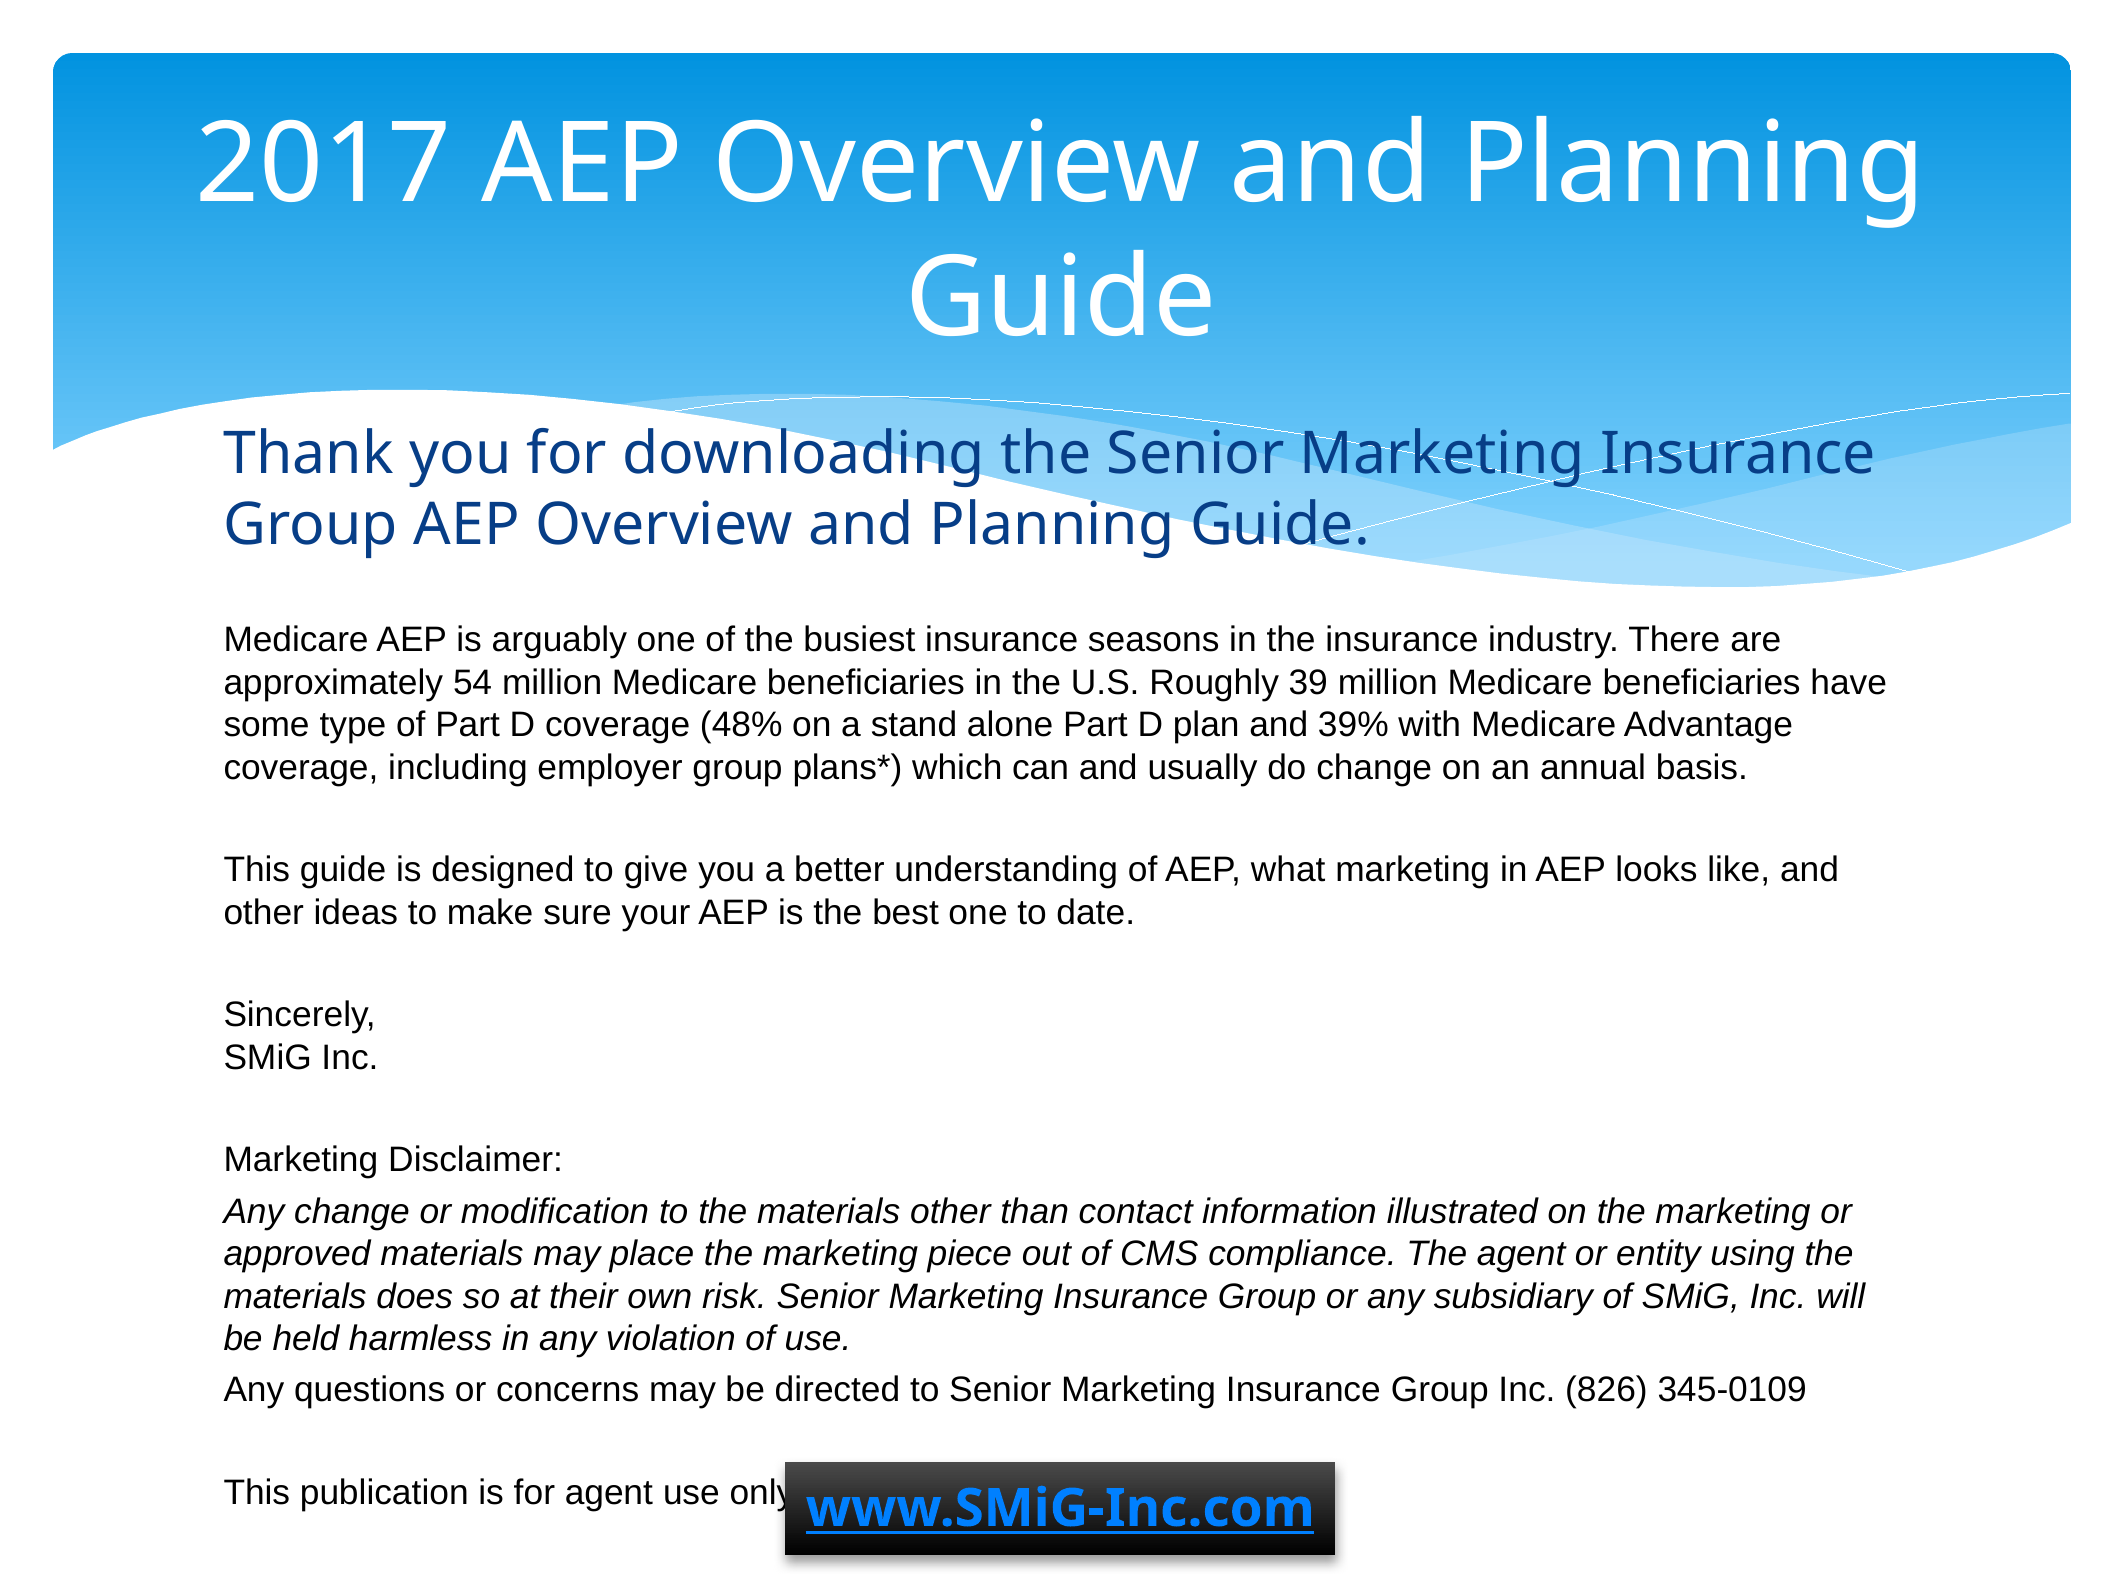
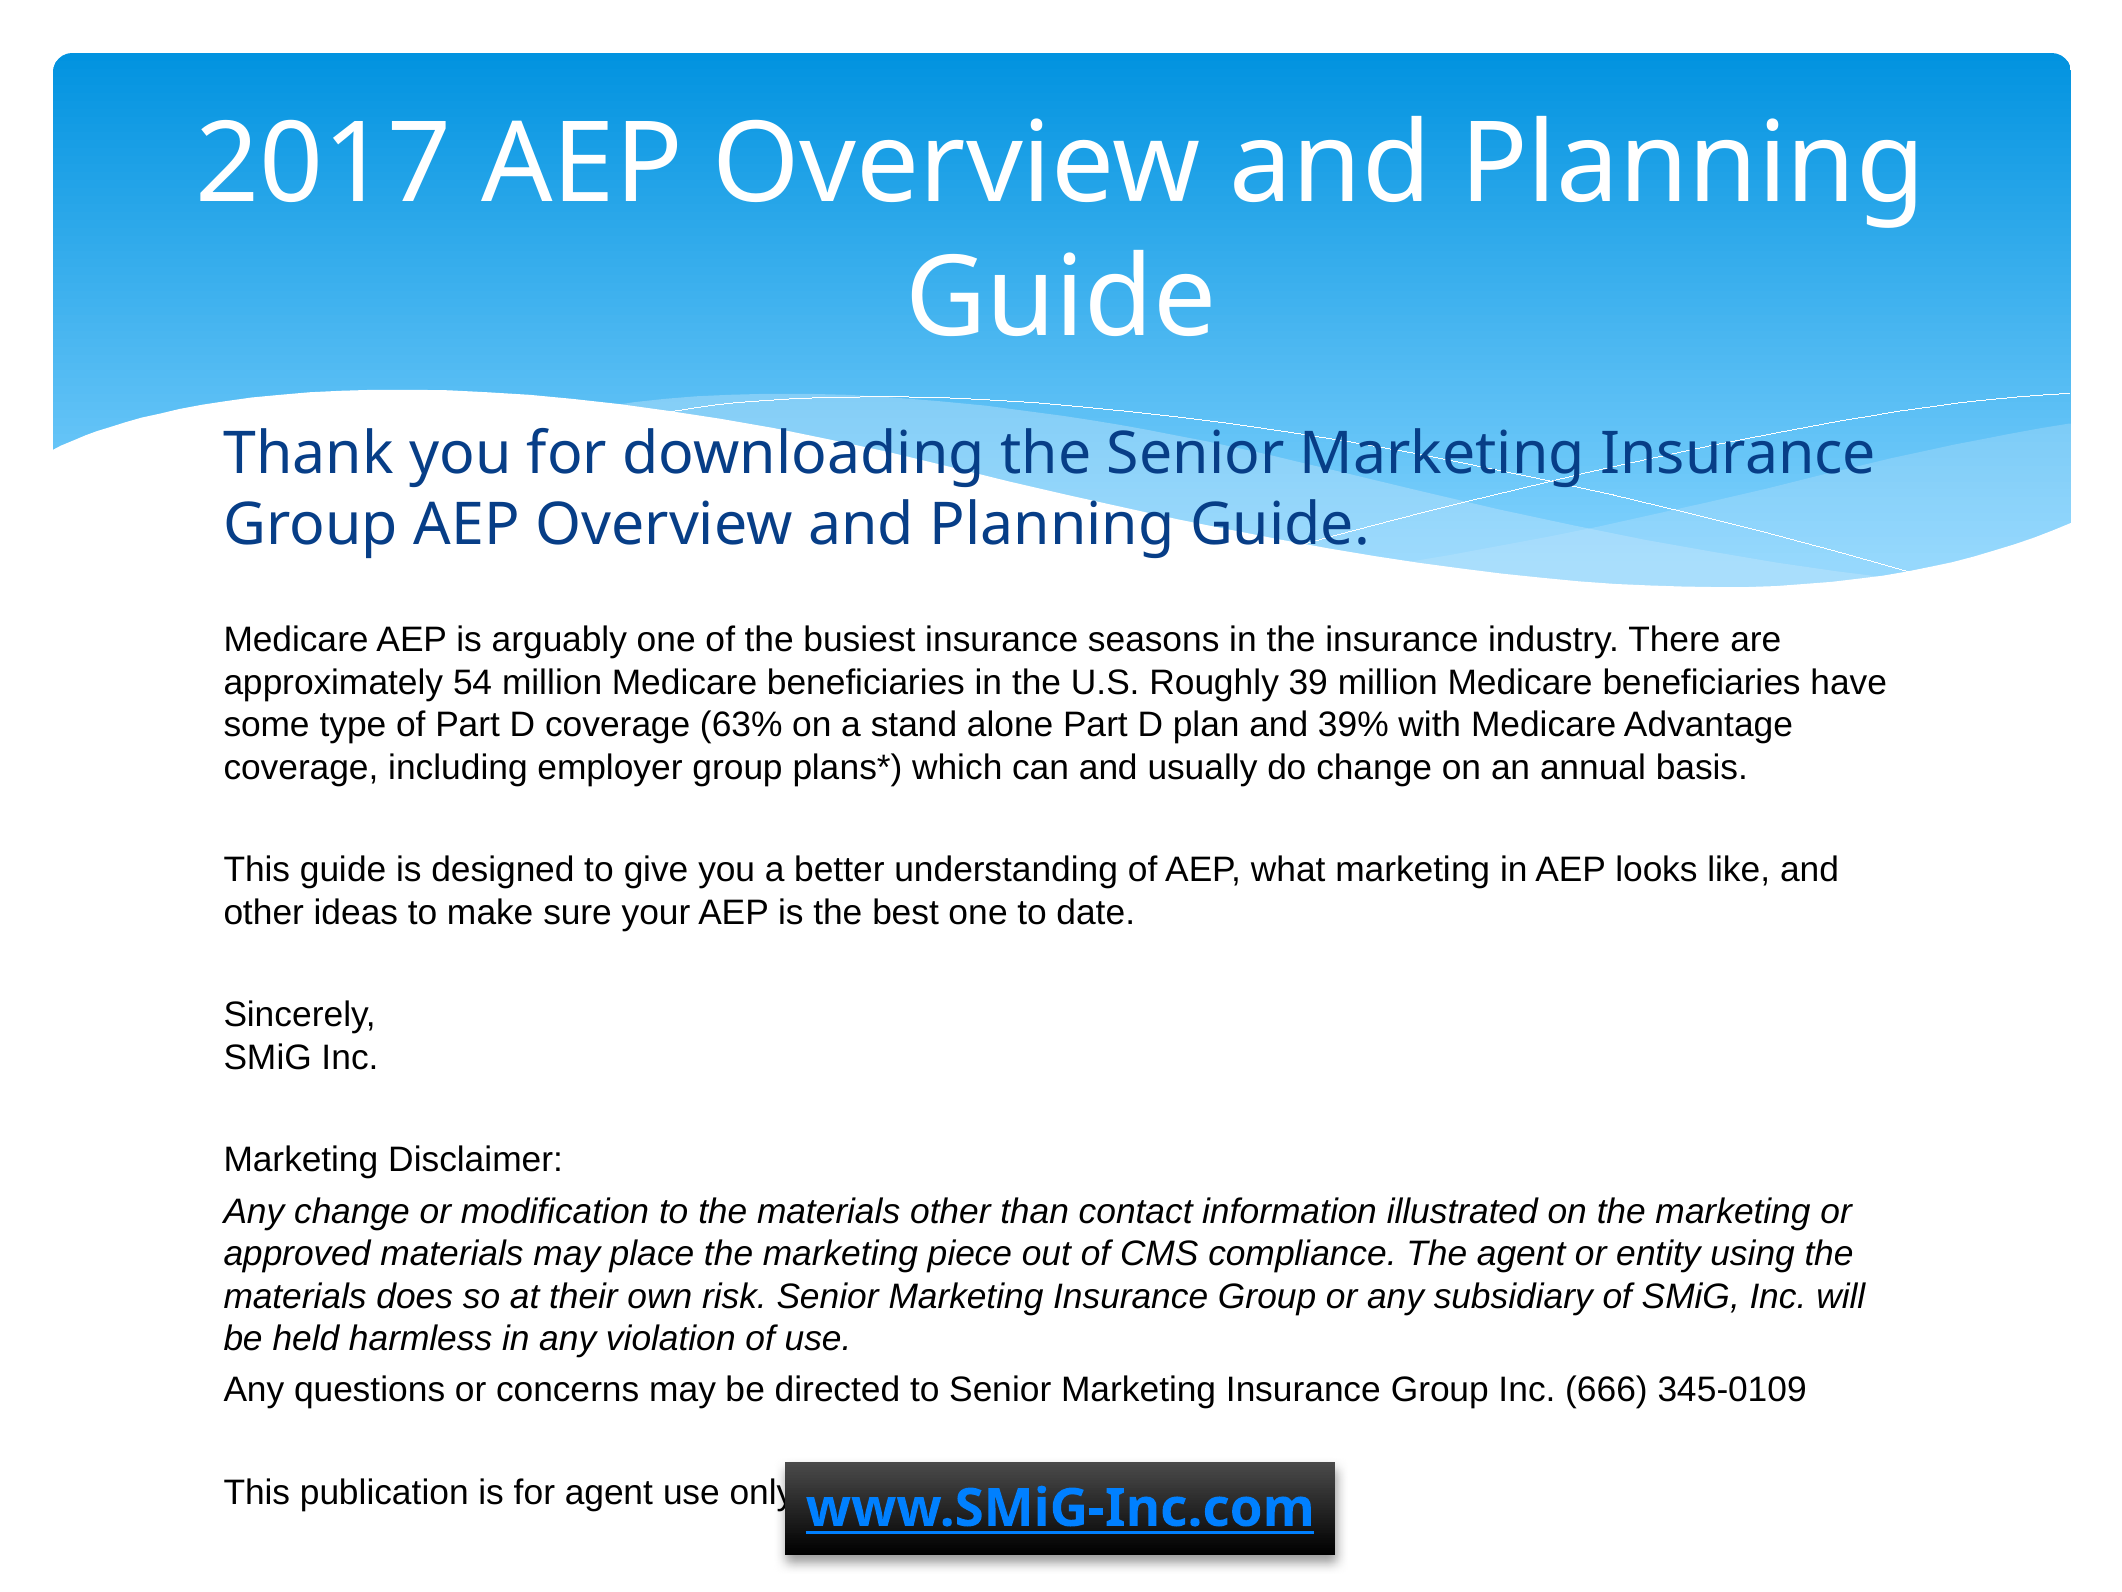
48%: 48% -> 63% (741, 725)
826: 826 -> 666 (1606, 1390)
